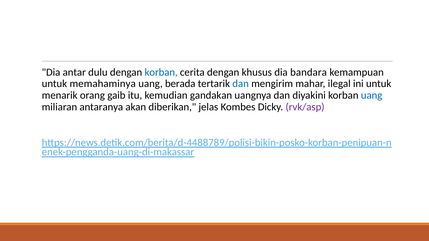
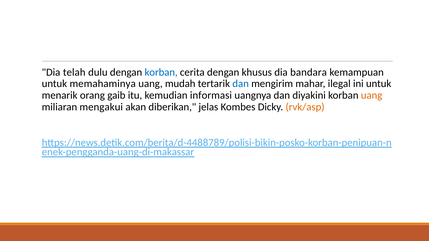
antar: antar -> telah (74, 72)
berada: berada -> mudah (180, 84)
gandakan: gandakan -> informasi (211, 95)
uang colour: blue -> orange (372, 95)
antaranya: antaranya -> mengakui (101, 107)
rvk/asp colour: purple -> orange (305, 107)
